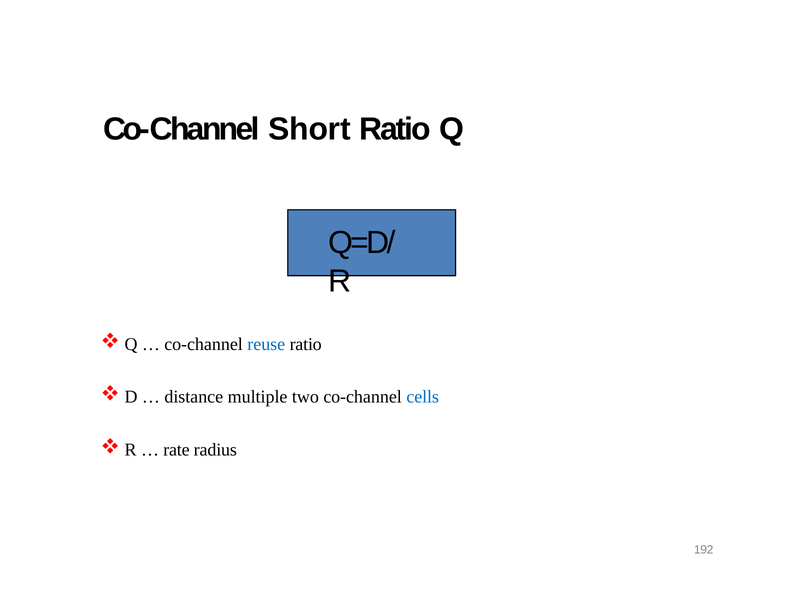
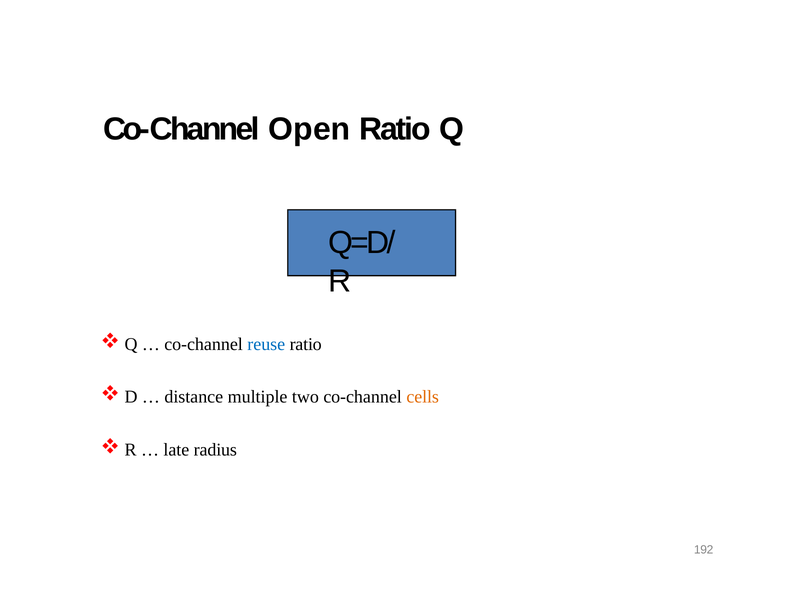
Short: Short -> Open (309, 129)
cells colour: blue -> orange (423, 397)
rate: rate -> late (176, 450)
